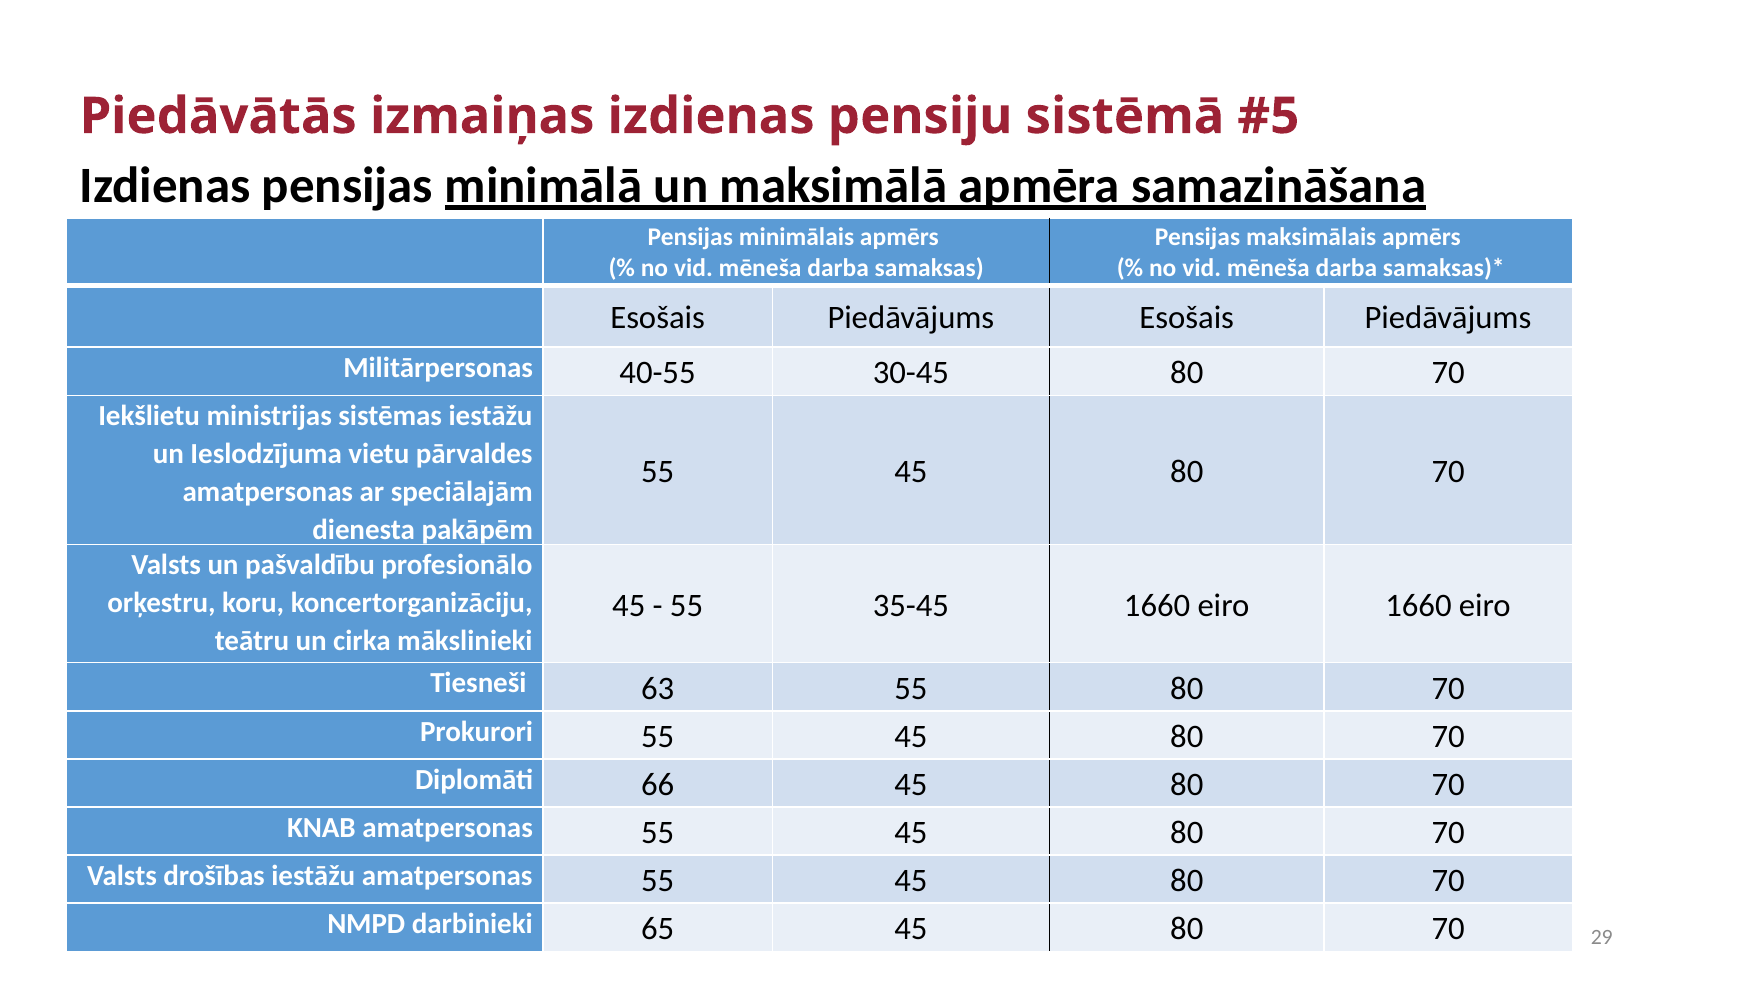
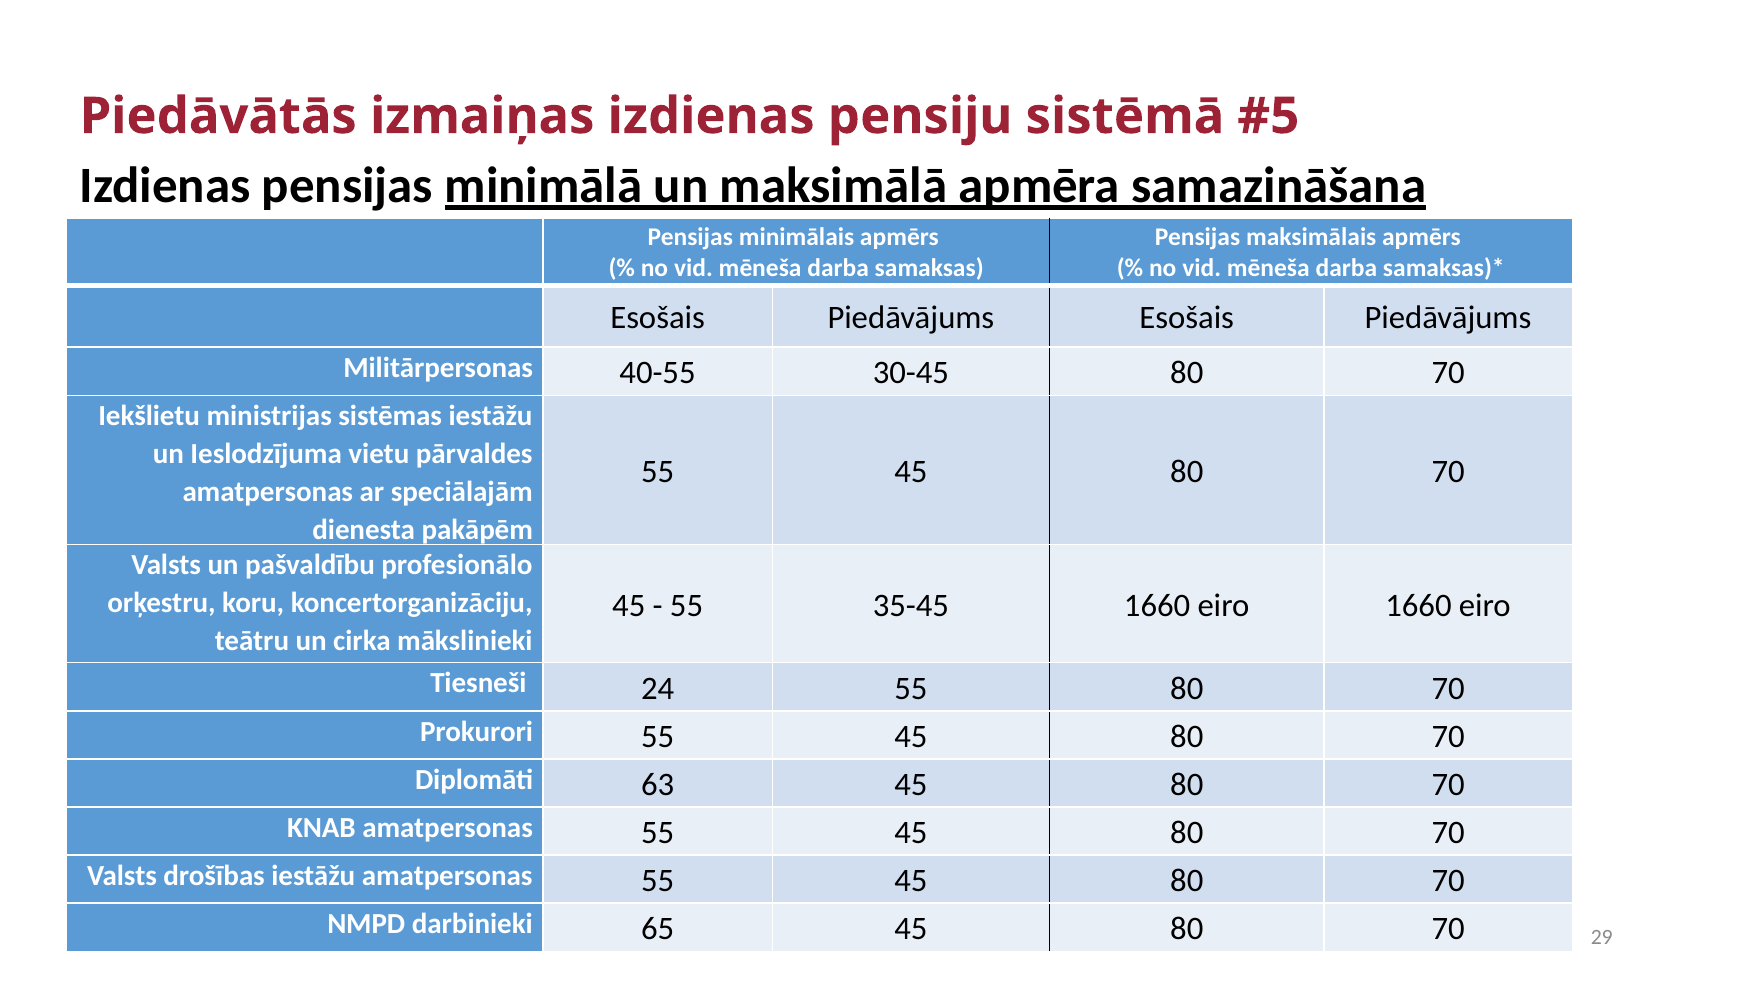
63: 63 -> 24 (658, 689)
66: 66 -> 63 (658, 785)
